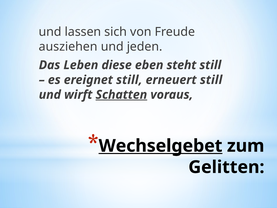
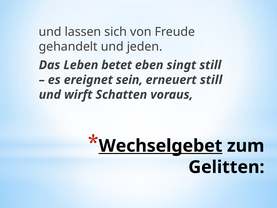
ausziehen: ausziehen -> gehandelt (68, 47)
diese: diese -> betet (117, 65)
steht: steht -> singt (181, 65)
ereignet still: still -> sein (129, 80)
Schatten underline: present -> none (121, 95)
